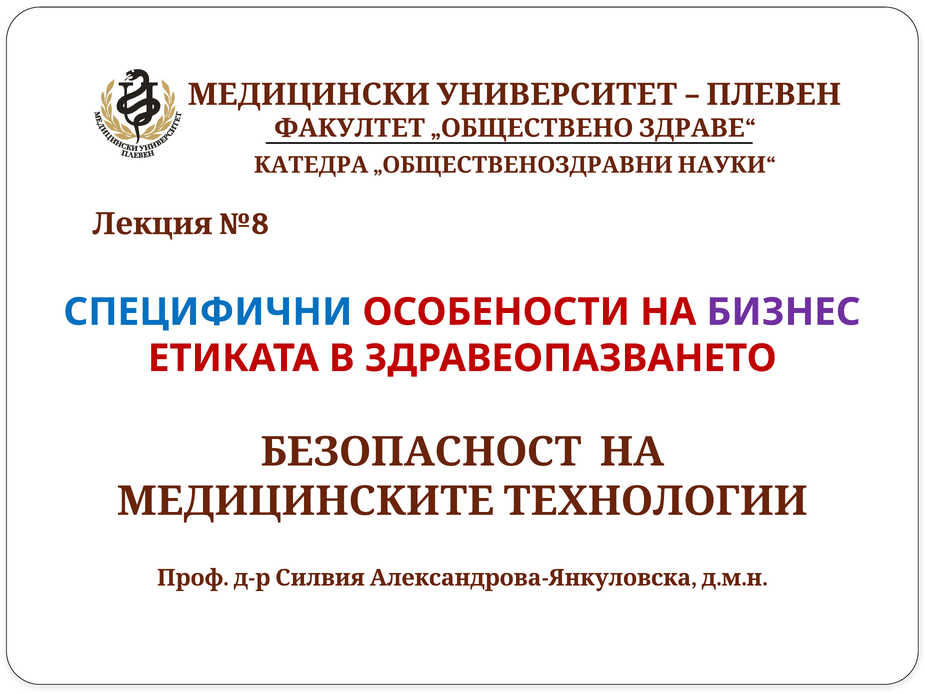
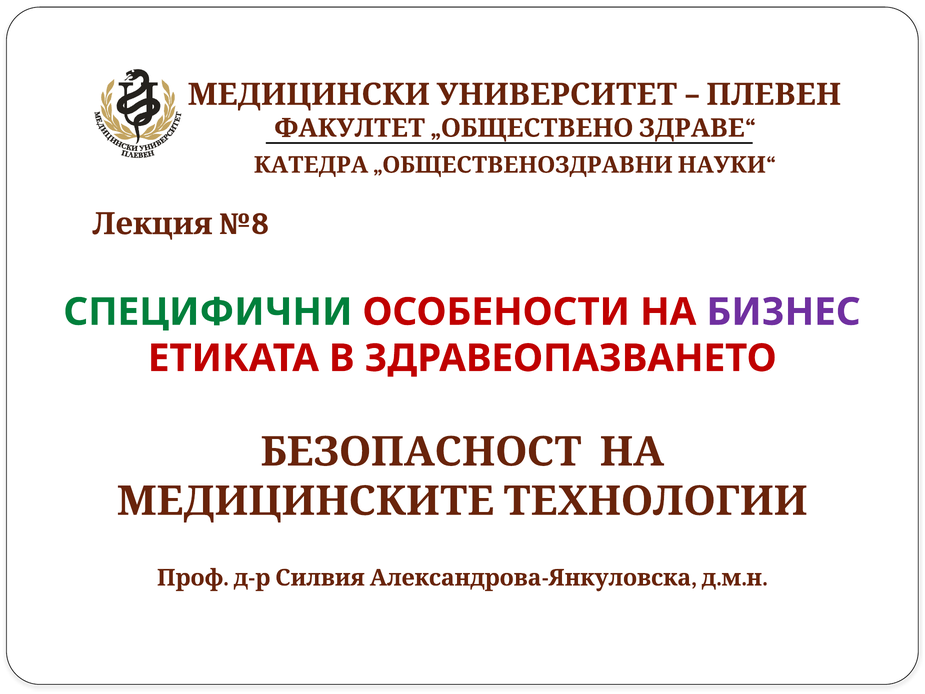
СПЕЦИФИЧНИ colour: blue -> green (208, 312)
